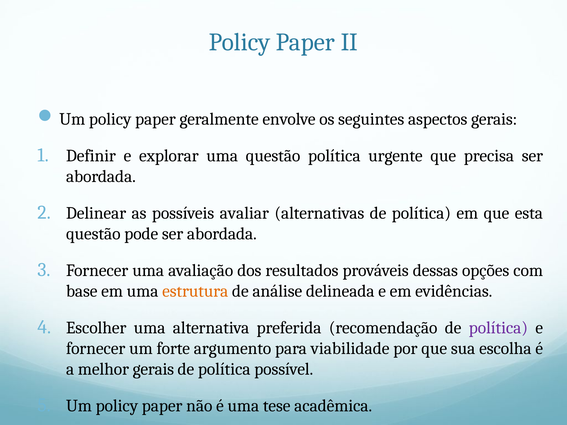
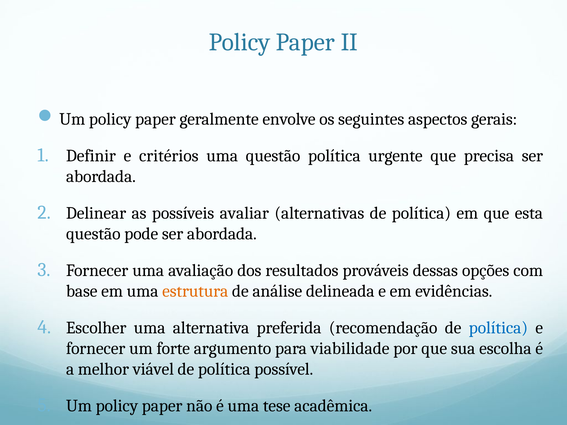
explorar: explorar -> critérios (169, 156)
política colour: purple -> blue (498, 328)
melhor gerais: gerais -> viável (153, 369)
